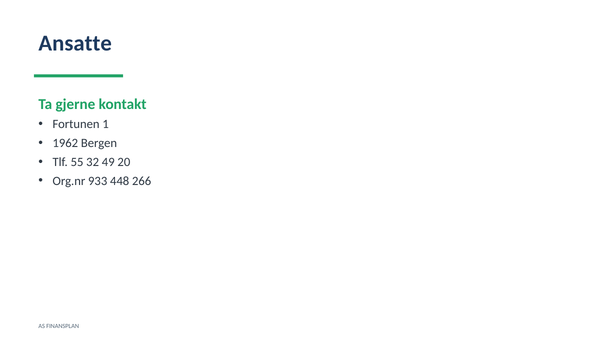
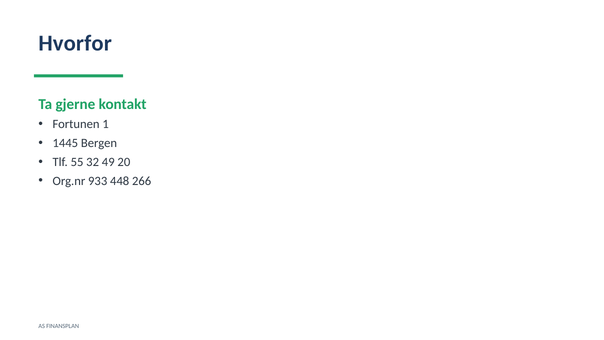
Ansatte: Ansatte -> Hvorfor (75, 43)
1962: 1962 -> 1445 (65, 143)
